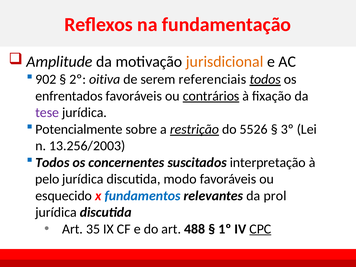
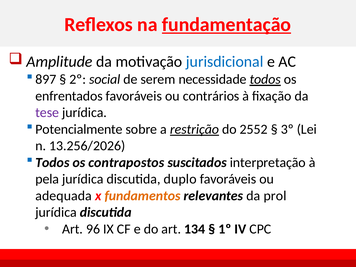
fundamentação underline: none -> present (227, 25)
jurisdicional colour: orange -> blue (225, 62)
902: 902 -> 897 (46, 79)
oitiva: oitiva -> social (105, 79)
referenciais: referenciais -> necessidade (213, 79)
contrários underline: present -> none (211, 96)
5526: 5526 -> 2552 (254, 129)
13.256/2003: 13.256/2003 -> 13.256/2026 (87, 146)
concernentes: concernentes -> contrapostos (126, 163)
pelo: pelo -> pela (47, 179)
modo: modo -> duplo (180, 179)
esquecido: esquecido -> adequada (64, 196)
fundamentos colour: blue -> orange (143, 196)
35: 35 -> 96 (93, 229)
488: 488 -> 134 (195, 229)
CPC underline: present -> none (260, 229)
